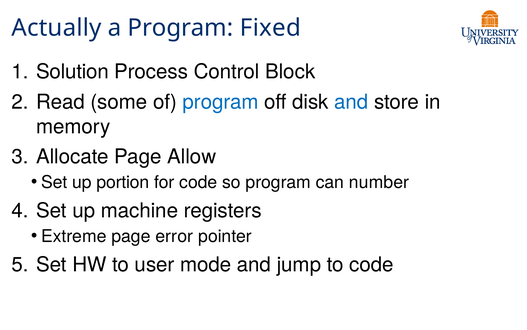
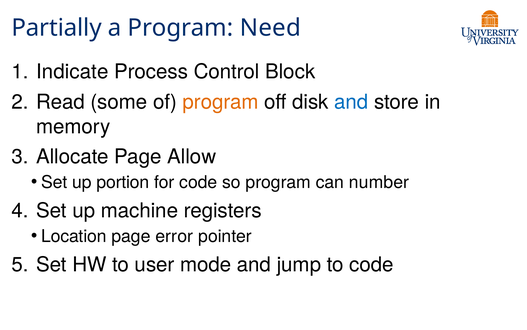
Actually: Actually -> Partially (57, 28)
Fixed: Fixed -> Need (270, 28)
Solution: Solution -> Indicate (72, 72)
program colour: blue -> orange (221, 102)
Extreme: Extreme -> Location (74, 236)
